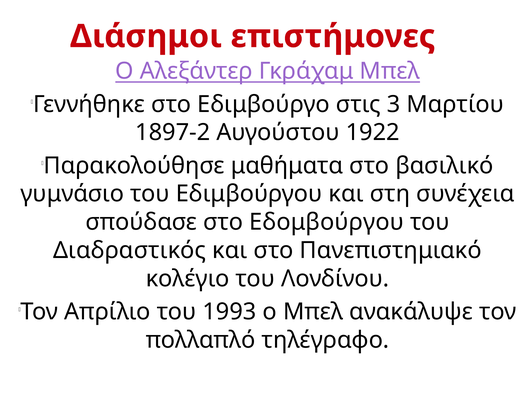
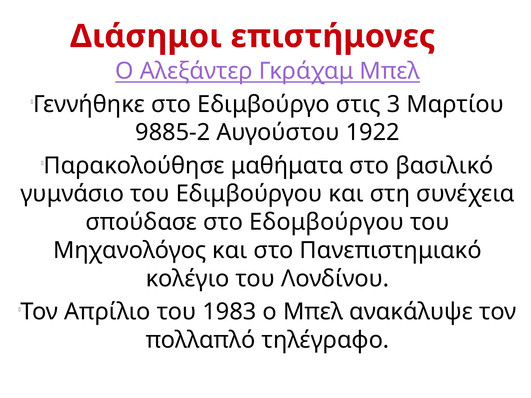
1897-2: 1897-2 -> 9885-2 (173, 133)
Διαδραστικός: Διαδραστικός -> Μηχανολόγος (130, 251)
1993: 1993 -> 1983 (229, 312)
